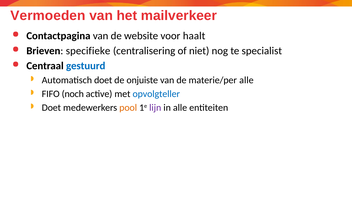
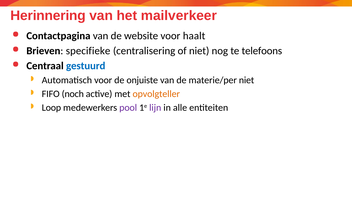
Vermoeden: Vermoeden -> Herinnering (48, 16)
specialist: specialist -> telefoons (262, 51)
Automatisch doet: doet -> voor (103, 80)
materie/per alle: alle -> niet (247, 80)
opvolgteller colour: blue -> orange (156, 94)
Doet: Doet -> Loop (51, 108)
pool colour: orange -> purple (128, 108)
